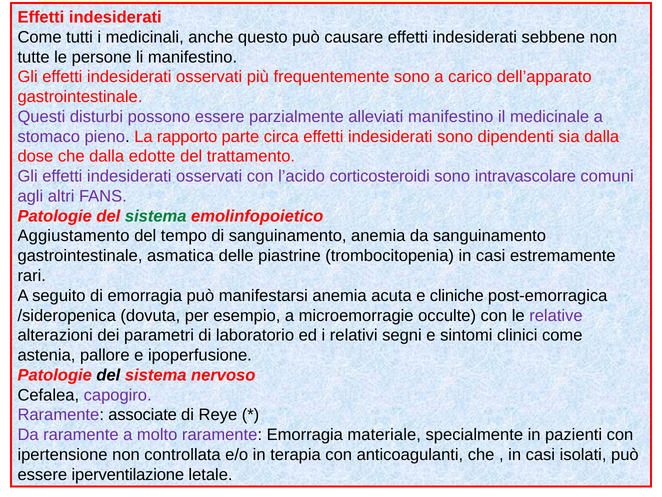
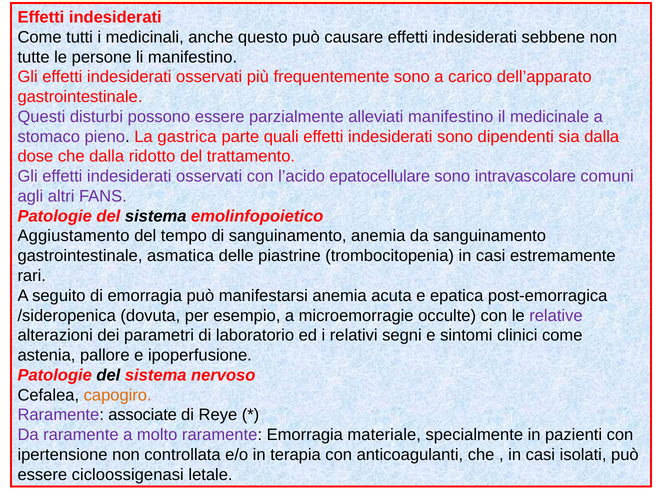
rapporto: rapporto -> gastrica (187, 136)
circa: circa -> quali (281, 136)
edotte: edotte -> ridotto (152, 156)
corticosteroidi: corticosteroidi -> epatocellulare (380, 176)
sistema colour: green -> black (156, 216)
cliniche: cliniche -> epatica (457, 295)
capogiro colour: purple -> orange (118, 395)
iperventilazione: iperventilazione -> cicloossigenasi (128, 474)
